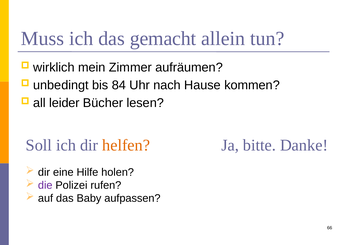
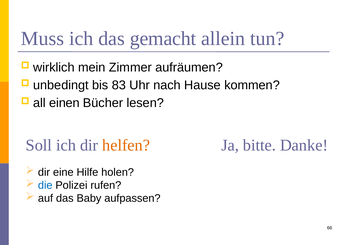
84: 84 -> 83 (119, 85)
leider: leider -> einen (64, 103)
die colour: purple -> blue (45, 185)
